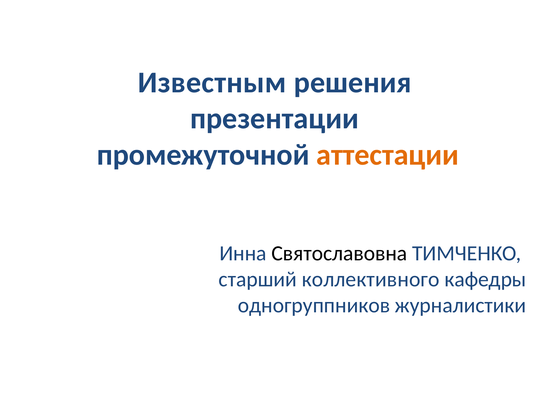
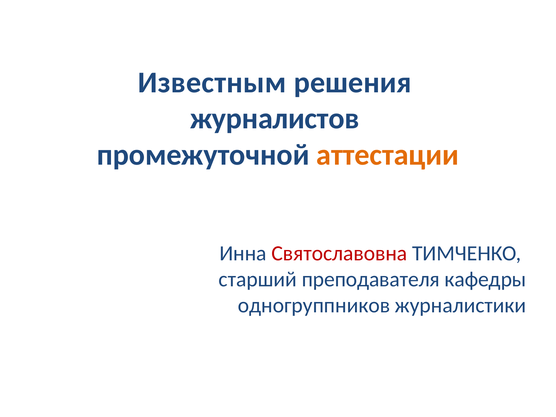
презентации: презентации -> журналистов (275, 119)
Святославовна colour: black -> red (339, 254)
коллективного: коллективного -> преподавателя (371, 279)
